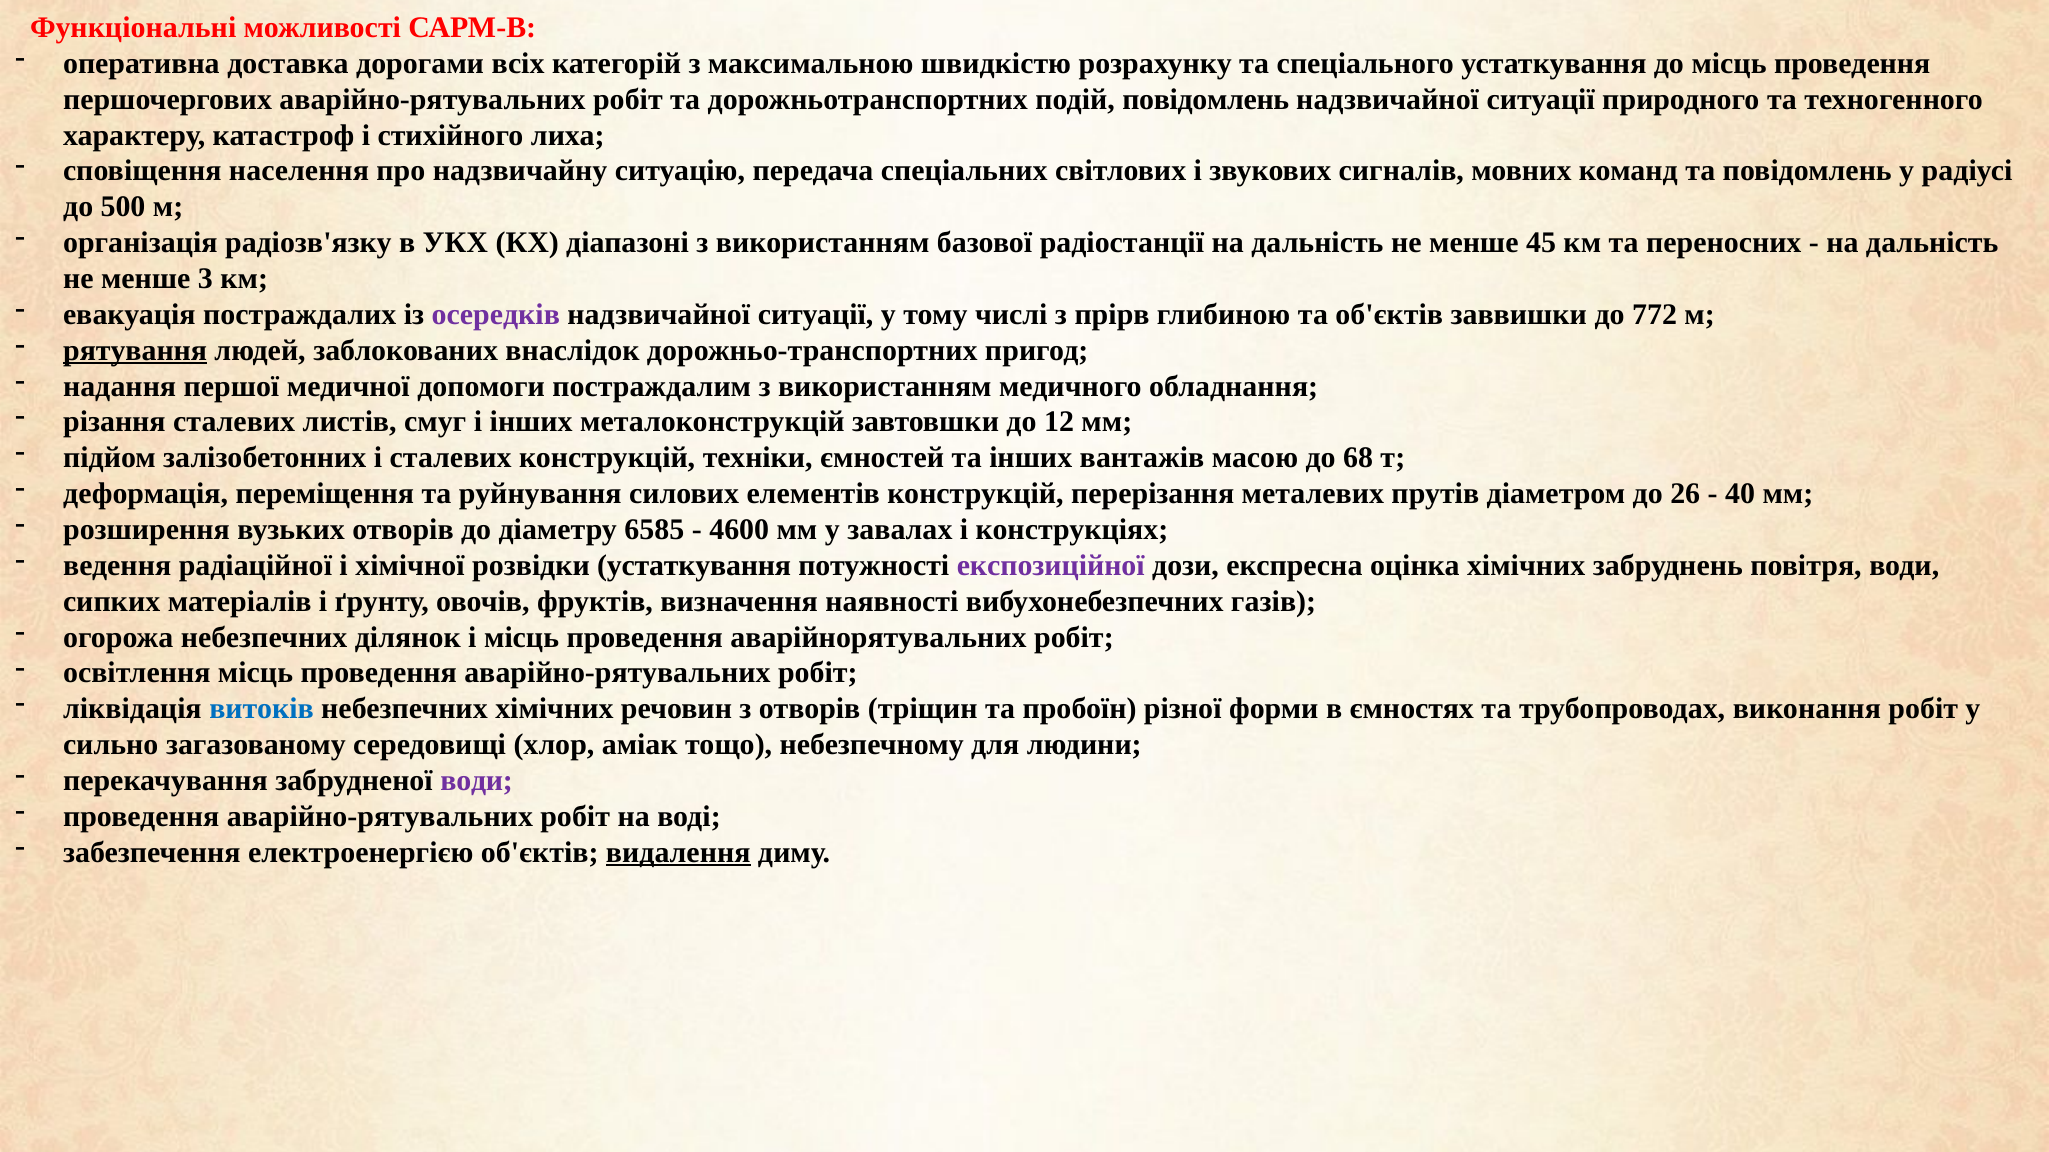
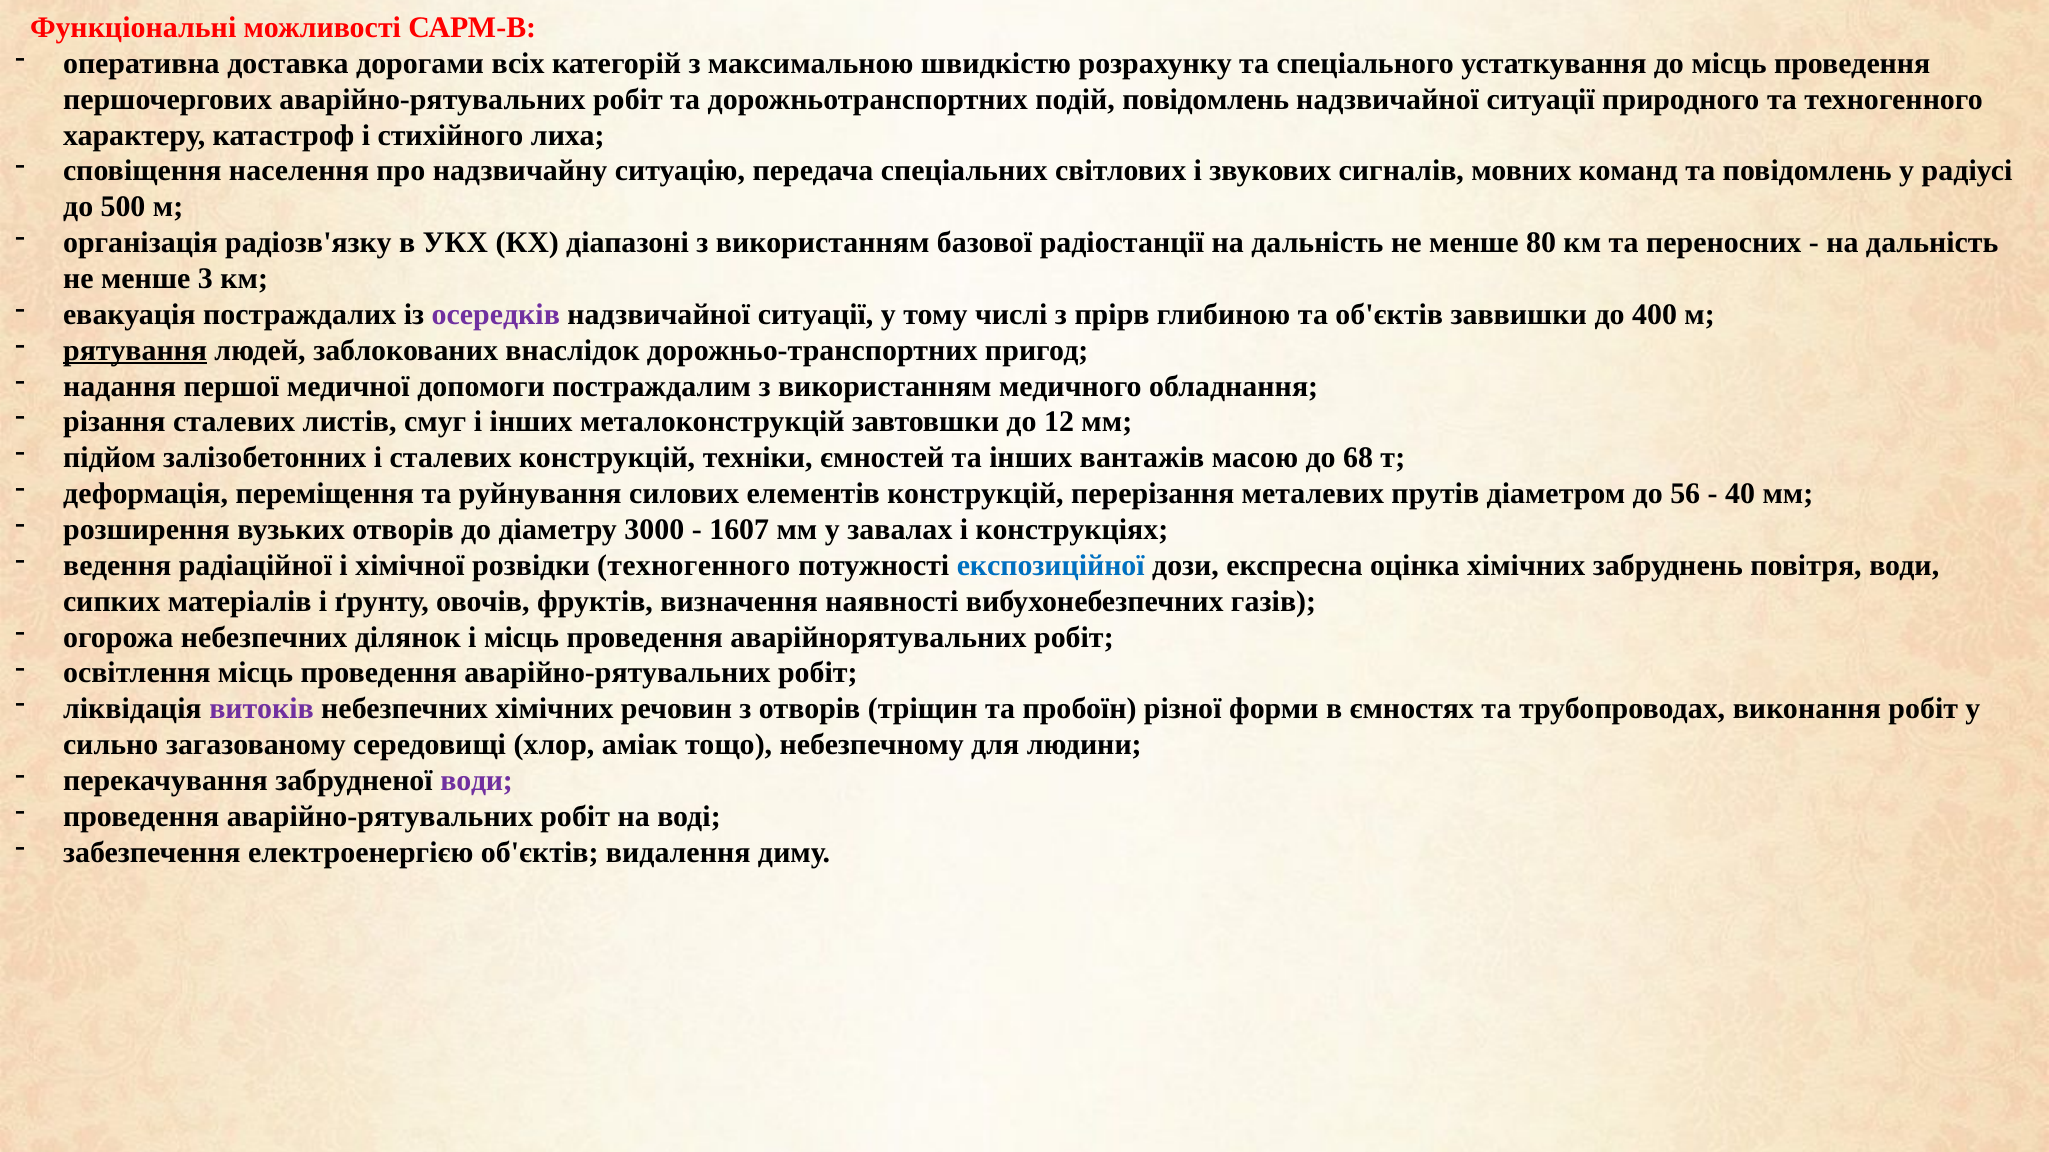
45: 45 -> 80 (1541, 243)
772: 772 -> 400 (1655, 315)
26: 26 -> 56 (1685, 494)
6585: 6585 -> 3000 (654, 530)
4600: 4600 -> 1607 (739, 530)
розвідки устаткування: устаткування -> техногенного (694, 566)
експозиційної colour: purple -> blue (1051, 566)
витоків colour: blue -> purple (261, 709)
видалення underline: present -> none (678, 853)
